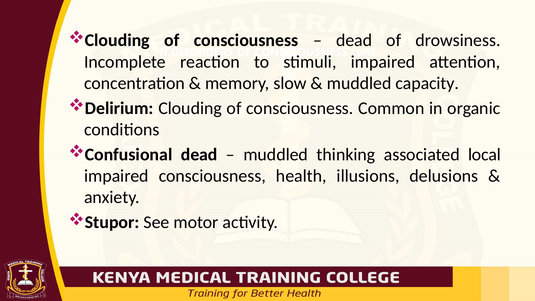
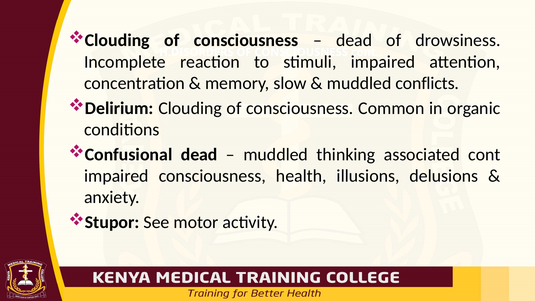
capacity: capacity -> conflicts (427, 83)
associated local: local -> cont (484, 155)
